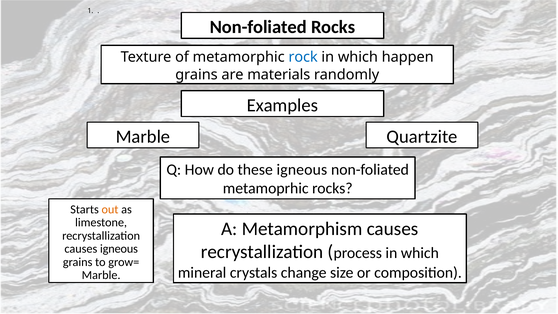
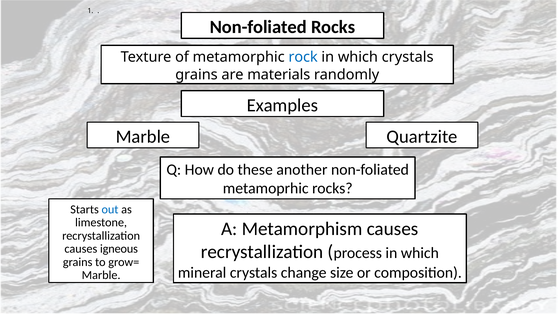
which happen: happen -> crystals (408, 57)
these igneous: igneous -> another (302, 170)
out colour: orange -> blue (110, 209)
